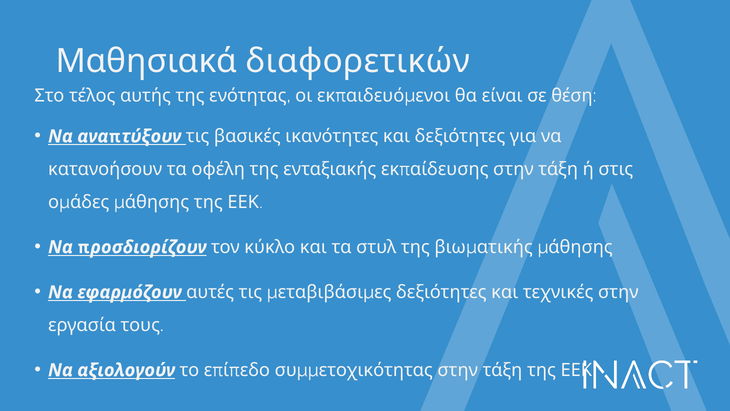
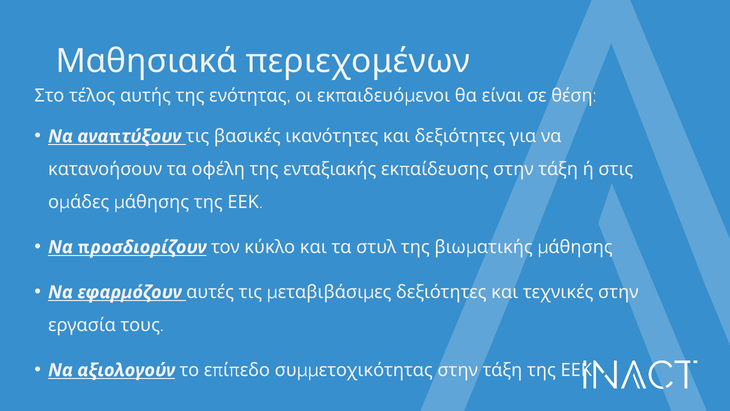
διαφορετικών: διαφορετικών -> περιεχομένων (358, 61)
